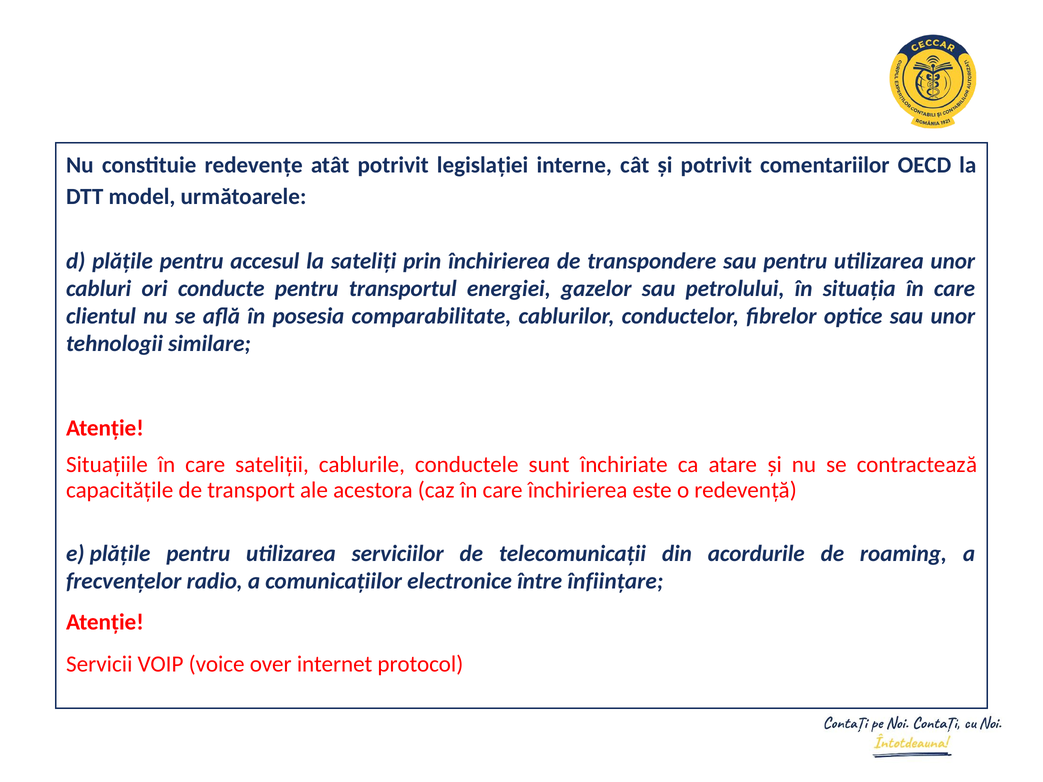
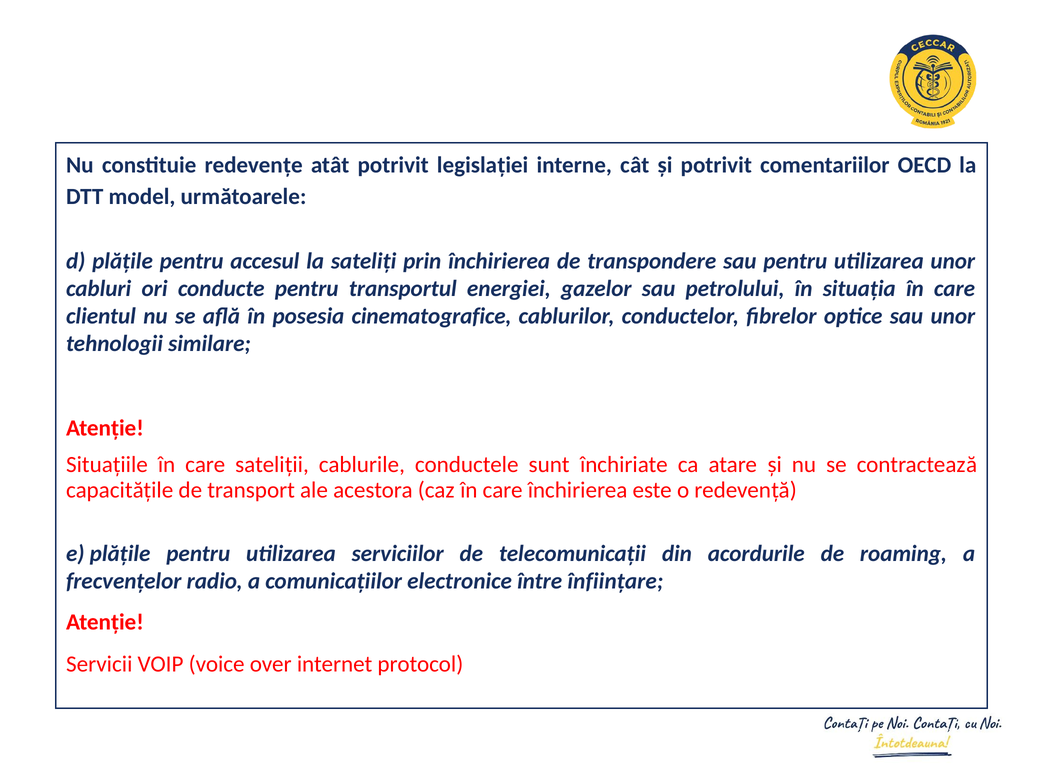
comparabilitate: comparabilitate -> cinematografice (432, 316)
